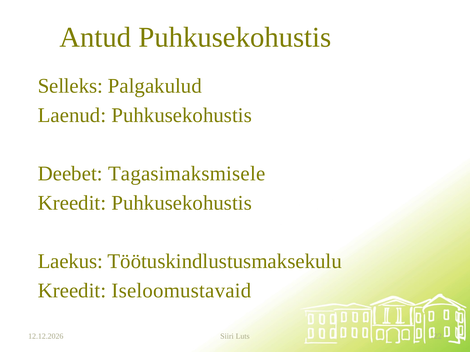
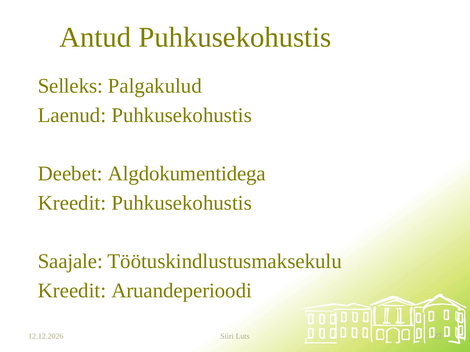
Tagasimaksmisele: Tagasimaksmisele -> Algdokumentidega (187, 174)
Laekus: Laekus -> Saajale (70, 262)
Iseloomustavaid: Iseloomustavaid -> Aruandeperioodi (182, 291)
